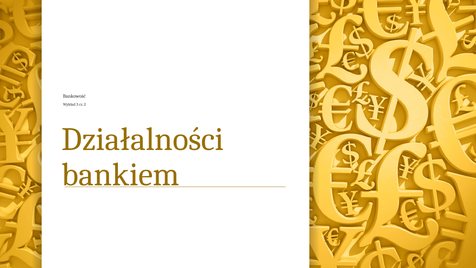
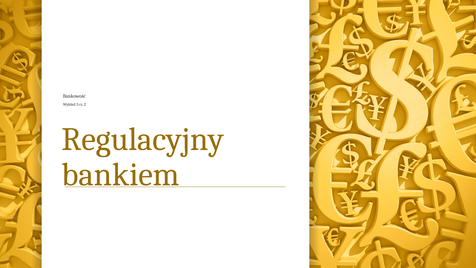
Działalności: Działalności -> Regulacyjny (143, 139)
